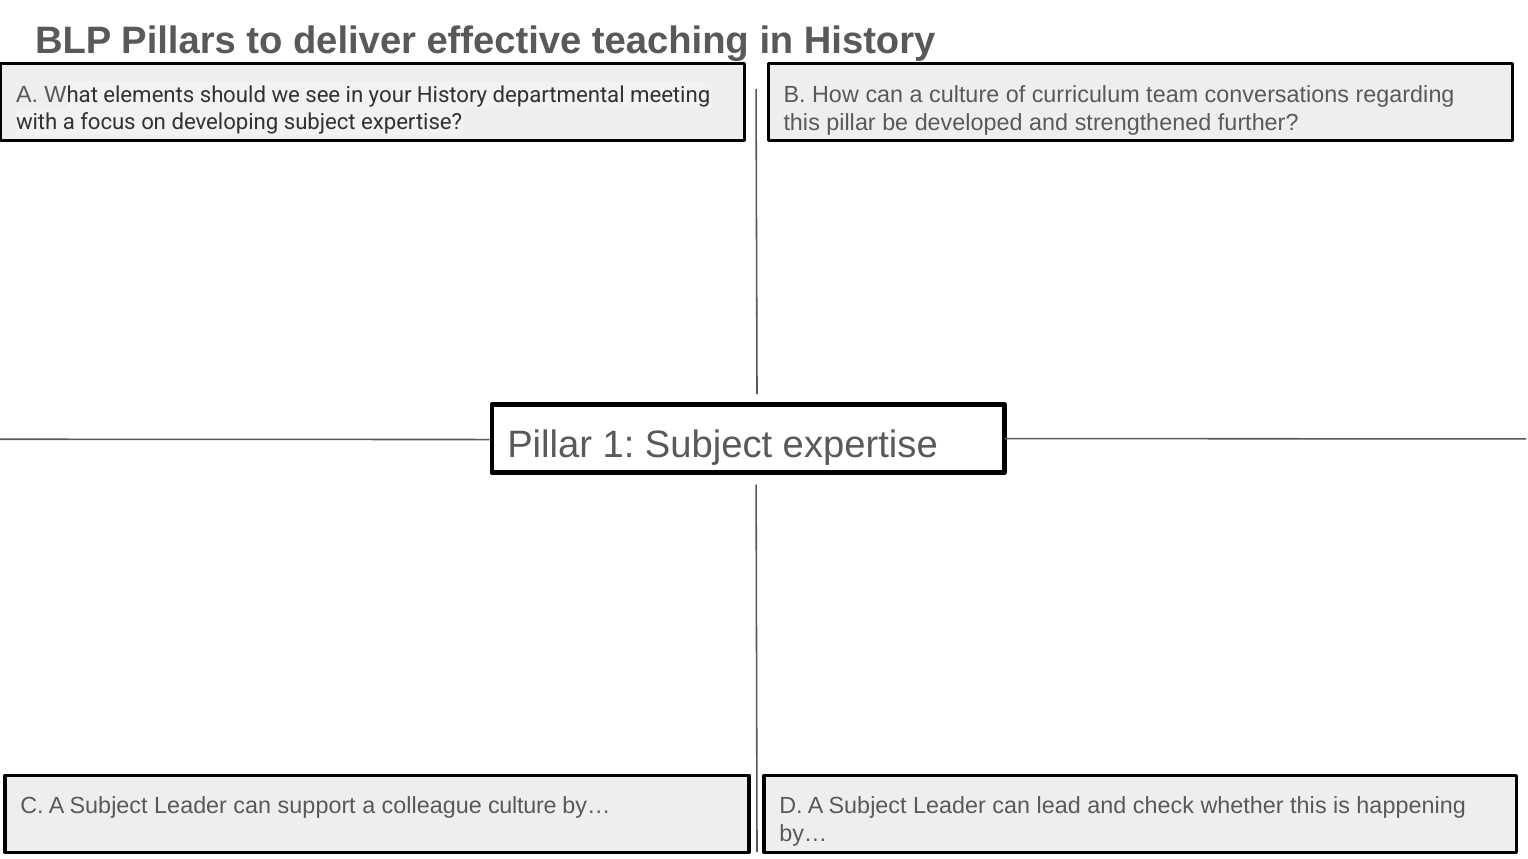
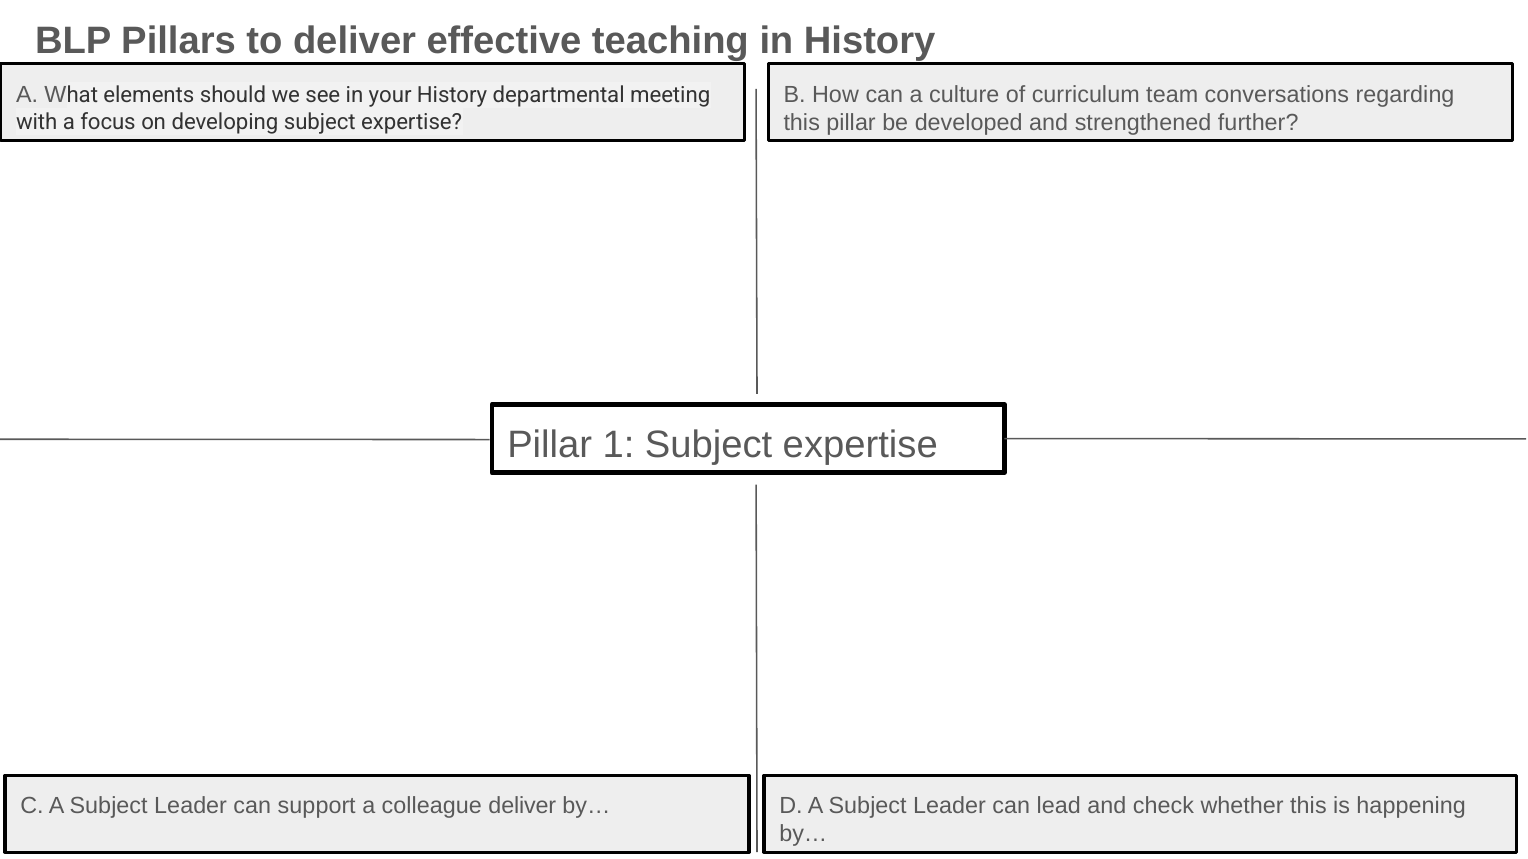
colleague culture: culture -> deliver (522, 807)
